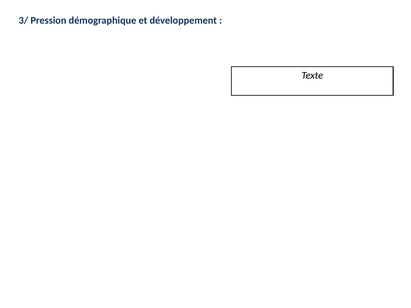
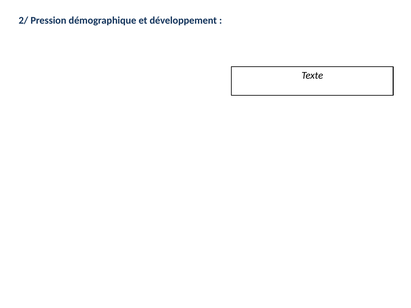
3/: 3/ -> 2/ (23, 21)
